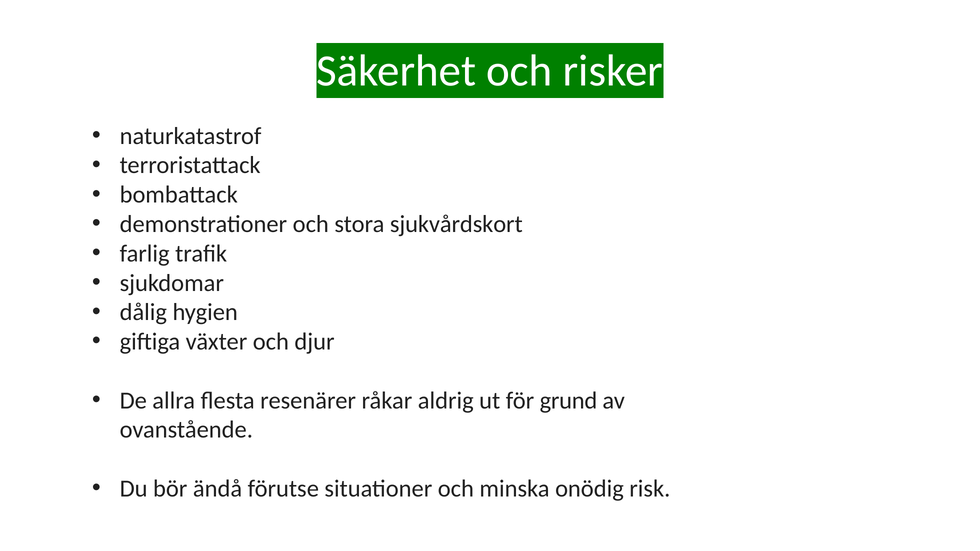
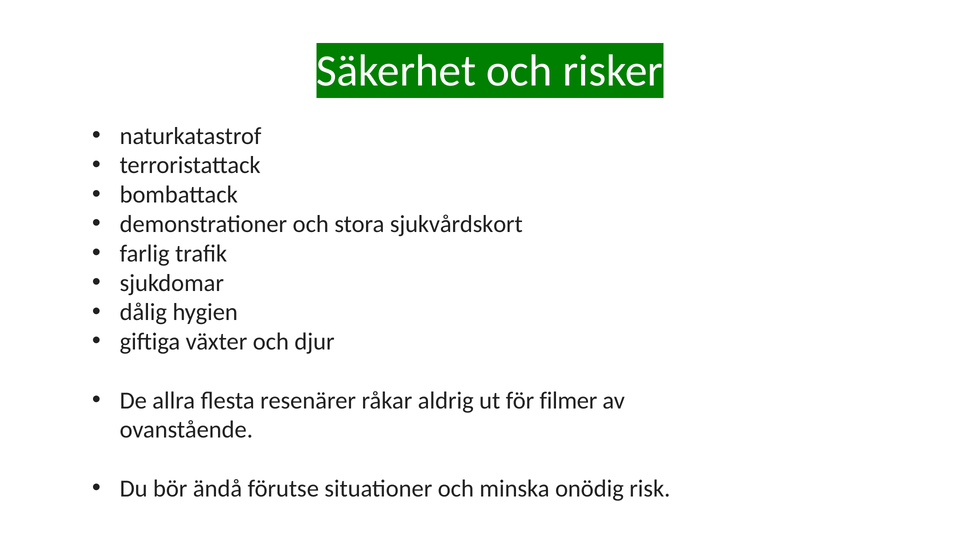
grund: grund -> filmer (568, 401)
